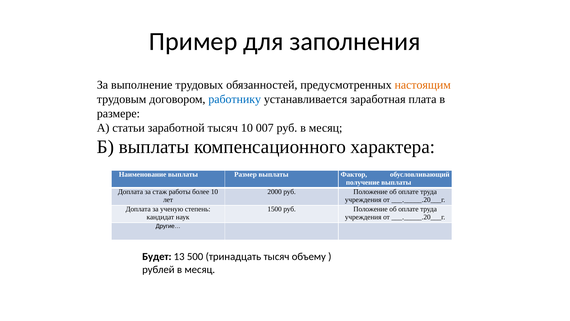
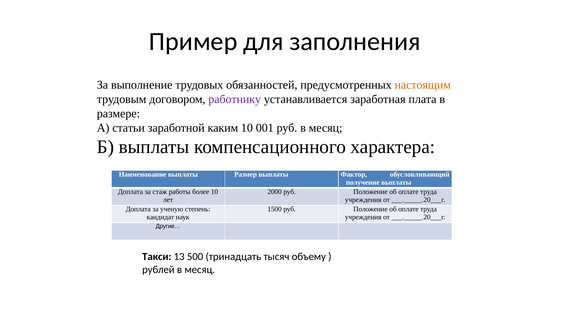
работнику colour: blue -> purple (235, 99)
заработной тысяч: тысяч -> каким (223, 128)
007: 007 -> 001 (265, 128)
Будет: Будет -> Такси (157, 256)
